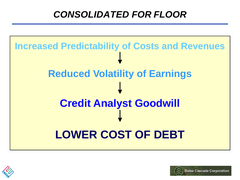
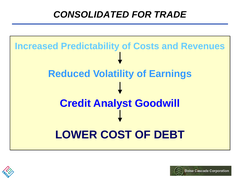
FLOOR: FLOOR -> TRADE (170, 15)
